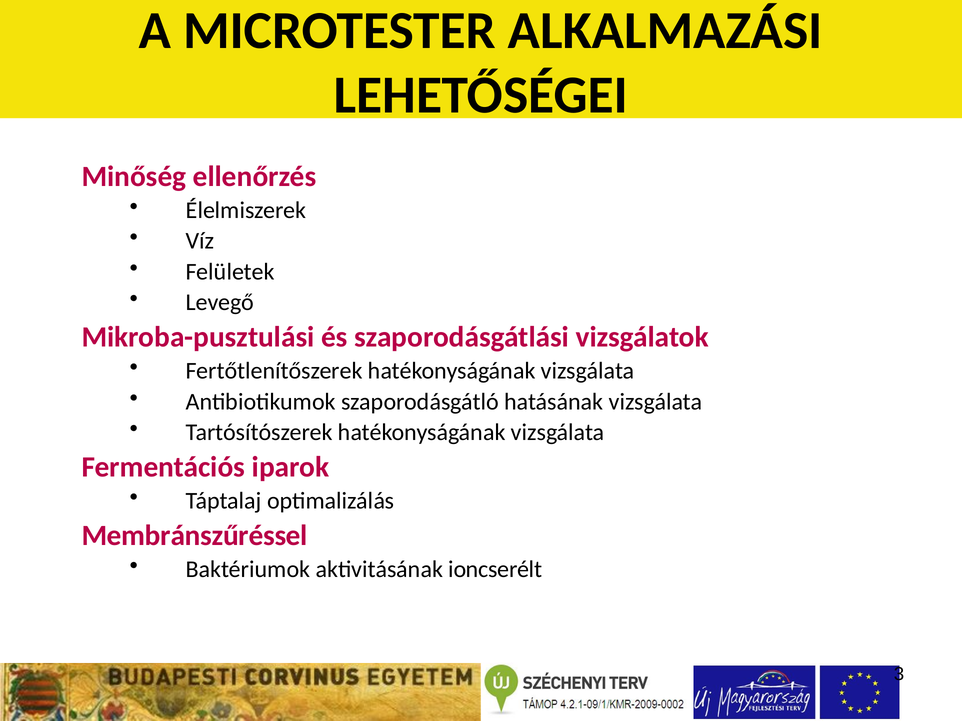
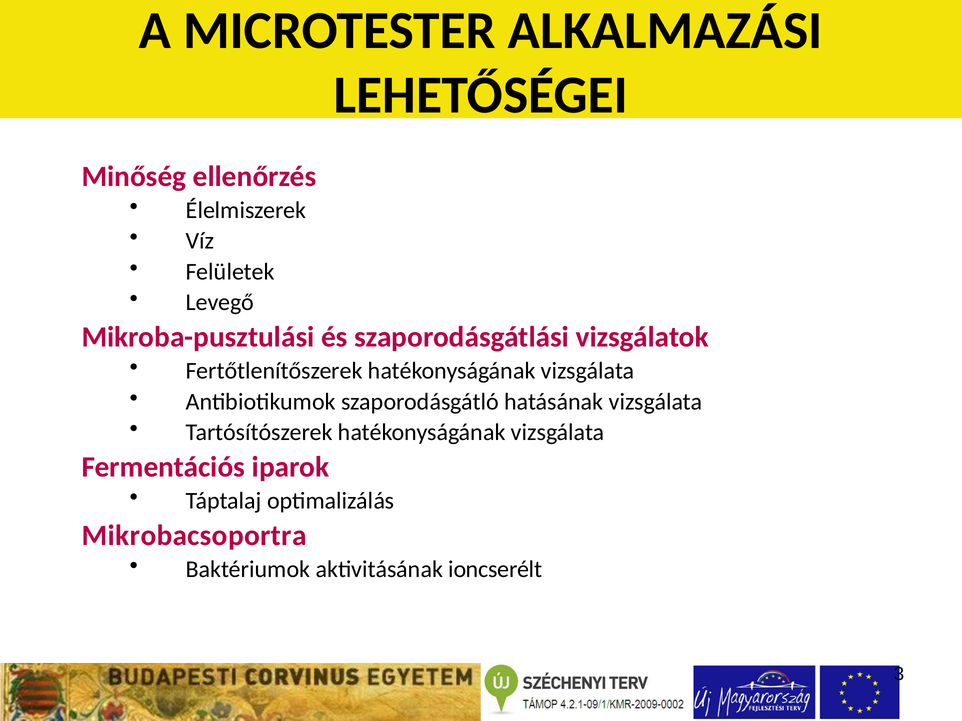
Membránszűréssel: Membránszűréssel -> Mikrobacsoportra (194, 536)
